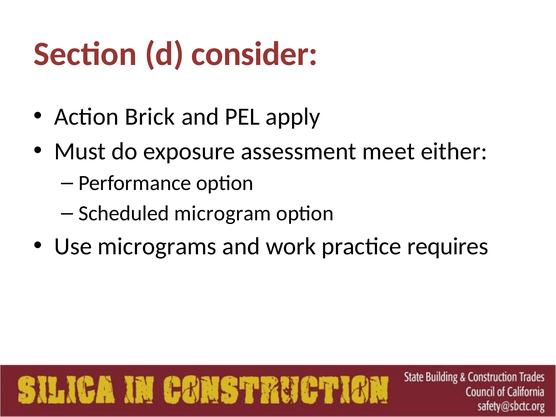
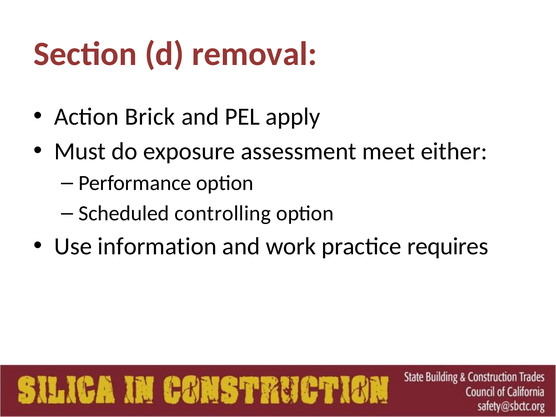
consider: consider -> removal (254, 54)
microgram: microgram -> controlling (223, 213)
micrograms: micrograms -> information (157, 246)
